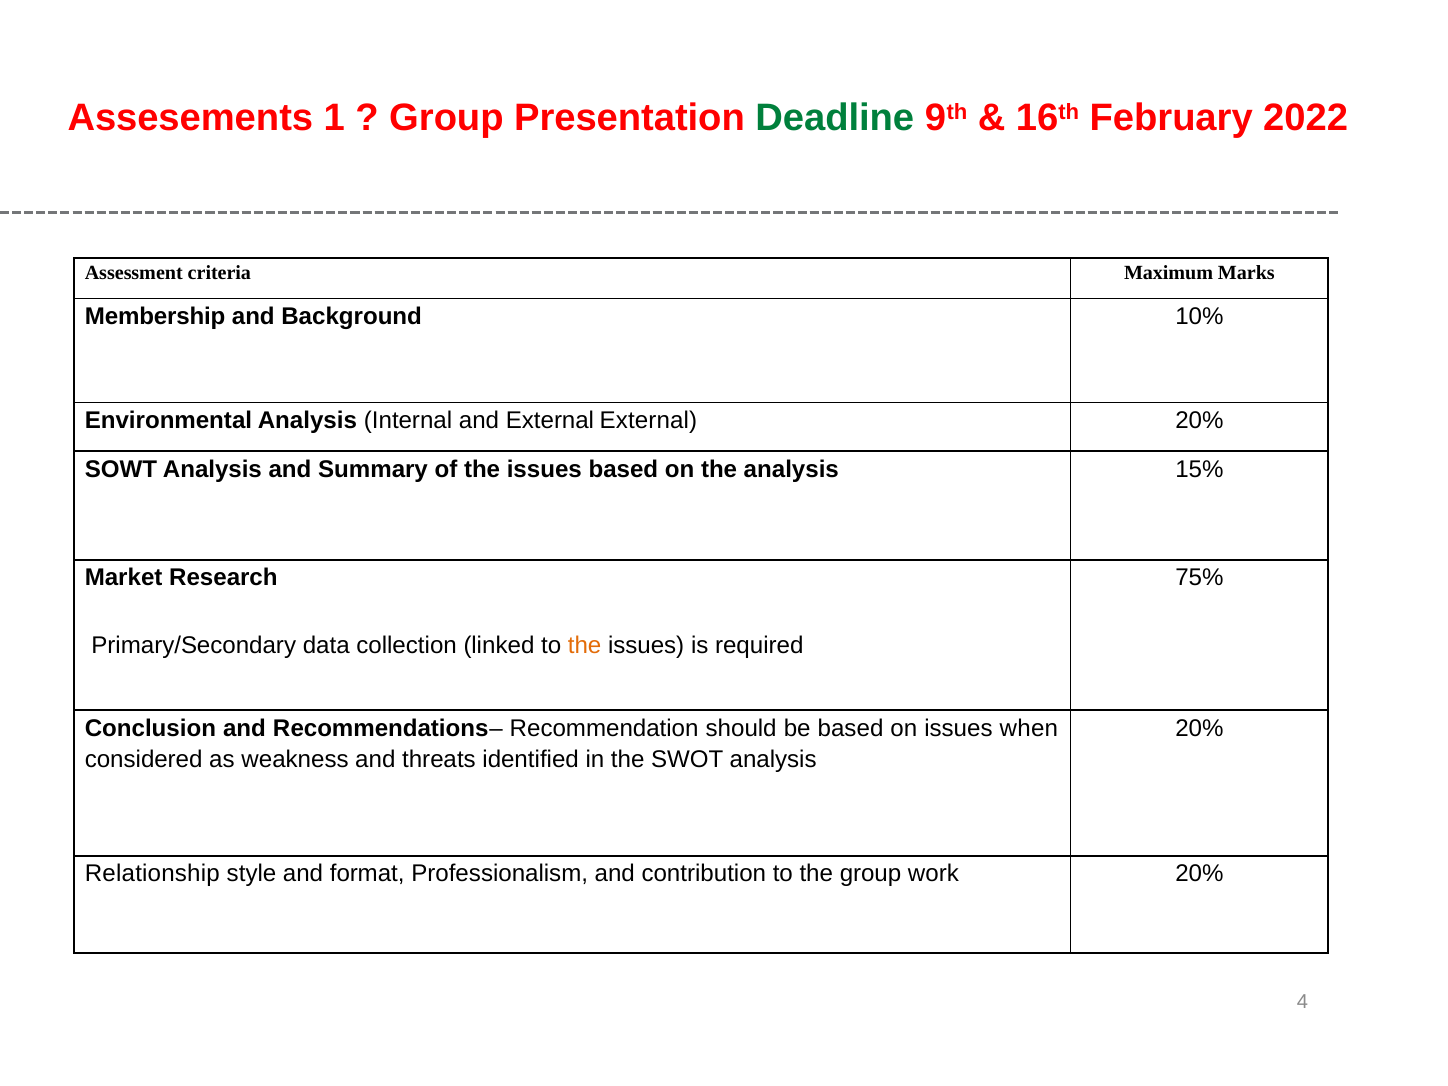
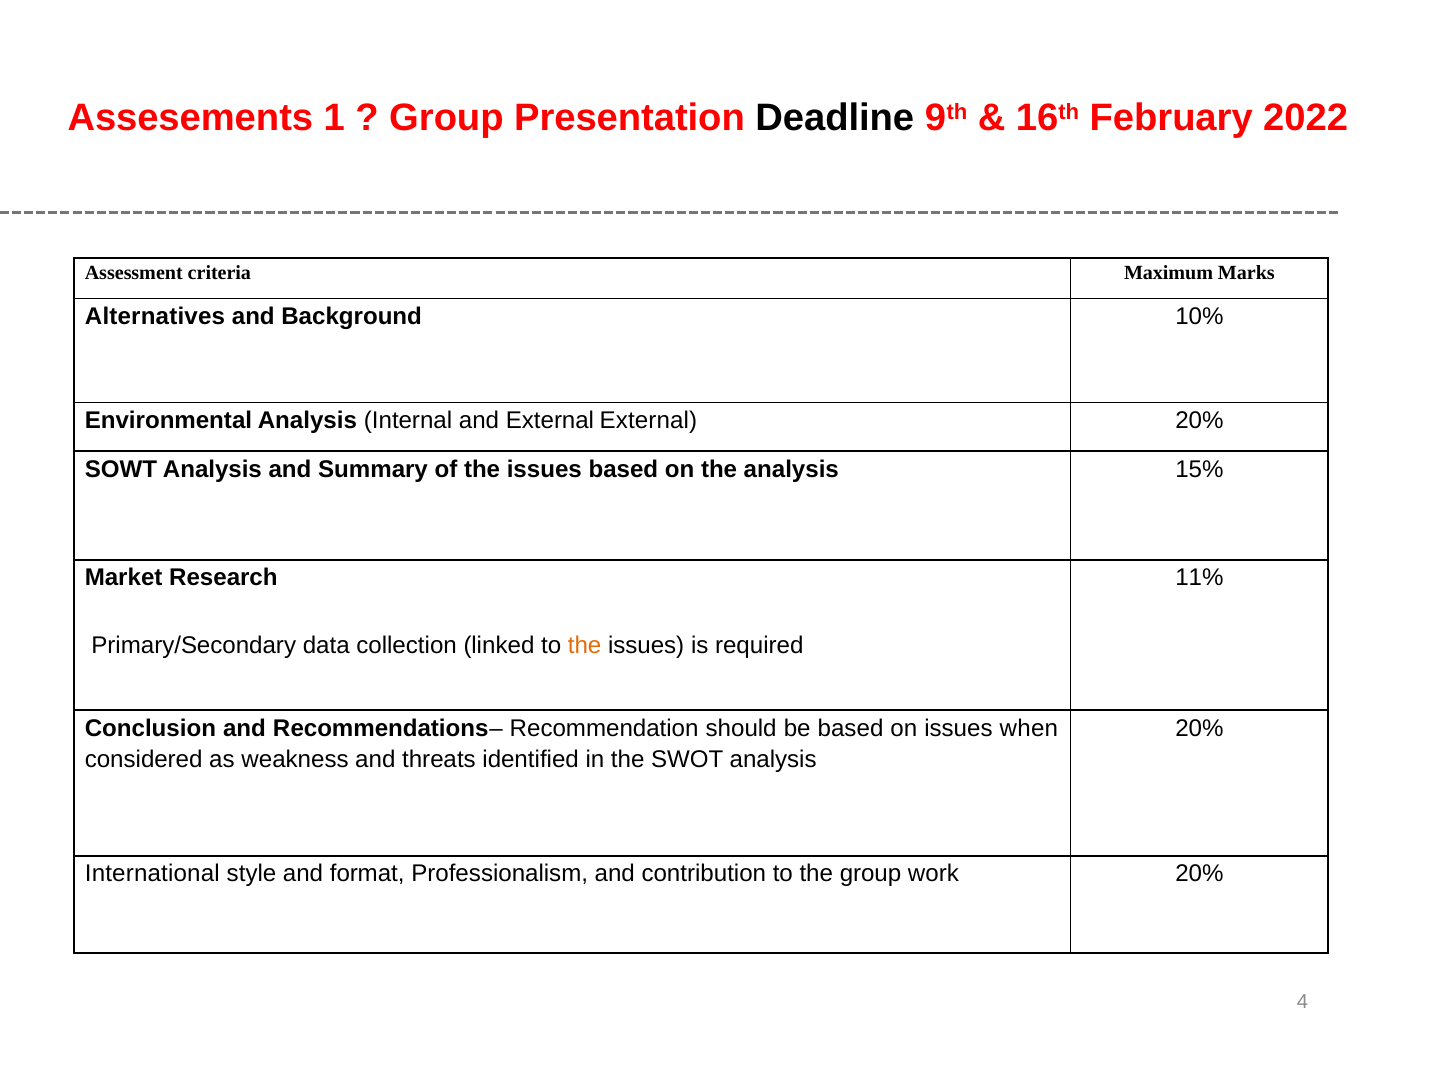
Deadline colour: green -> black (835, 118)
Membership: Membership -> Alternatives (155, 316)
75%: 75% -> 11% (1199, 578)
Relationship: Relationship -> International (152, 874)
